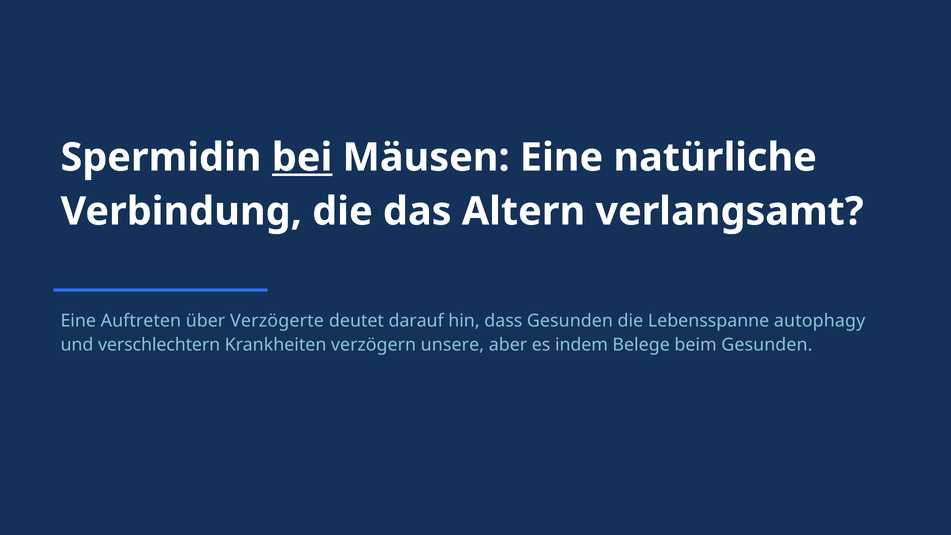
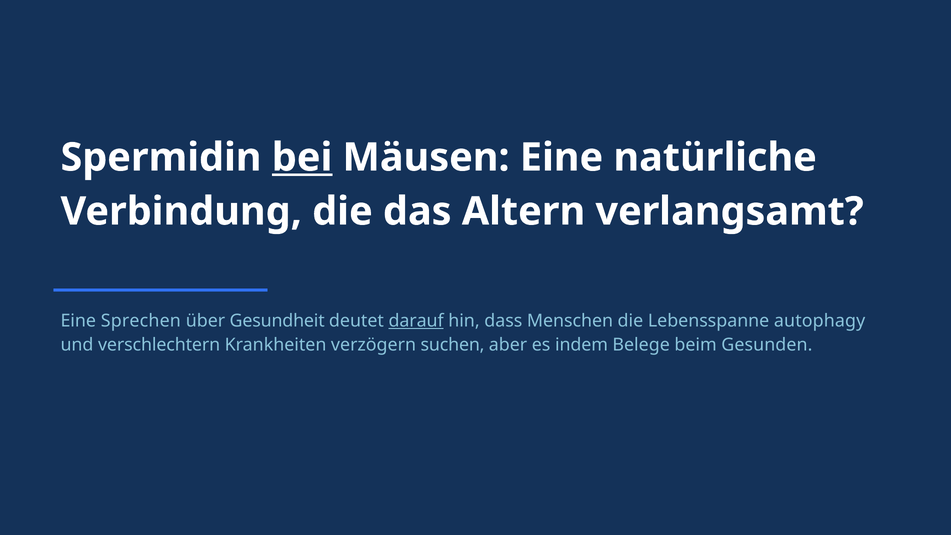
Auftreten: Auftreten -> Sprechen (141, 321)
Verzögerte: Verzögerte -> Gesundheit (277, 321)
darauf underline: none -> present (416, 321)
dass Gesunden: Gesunden -> Menschen (570, 321)
unsere: unsere -> suchen (453, 345)
